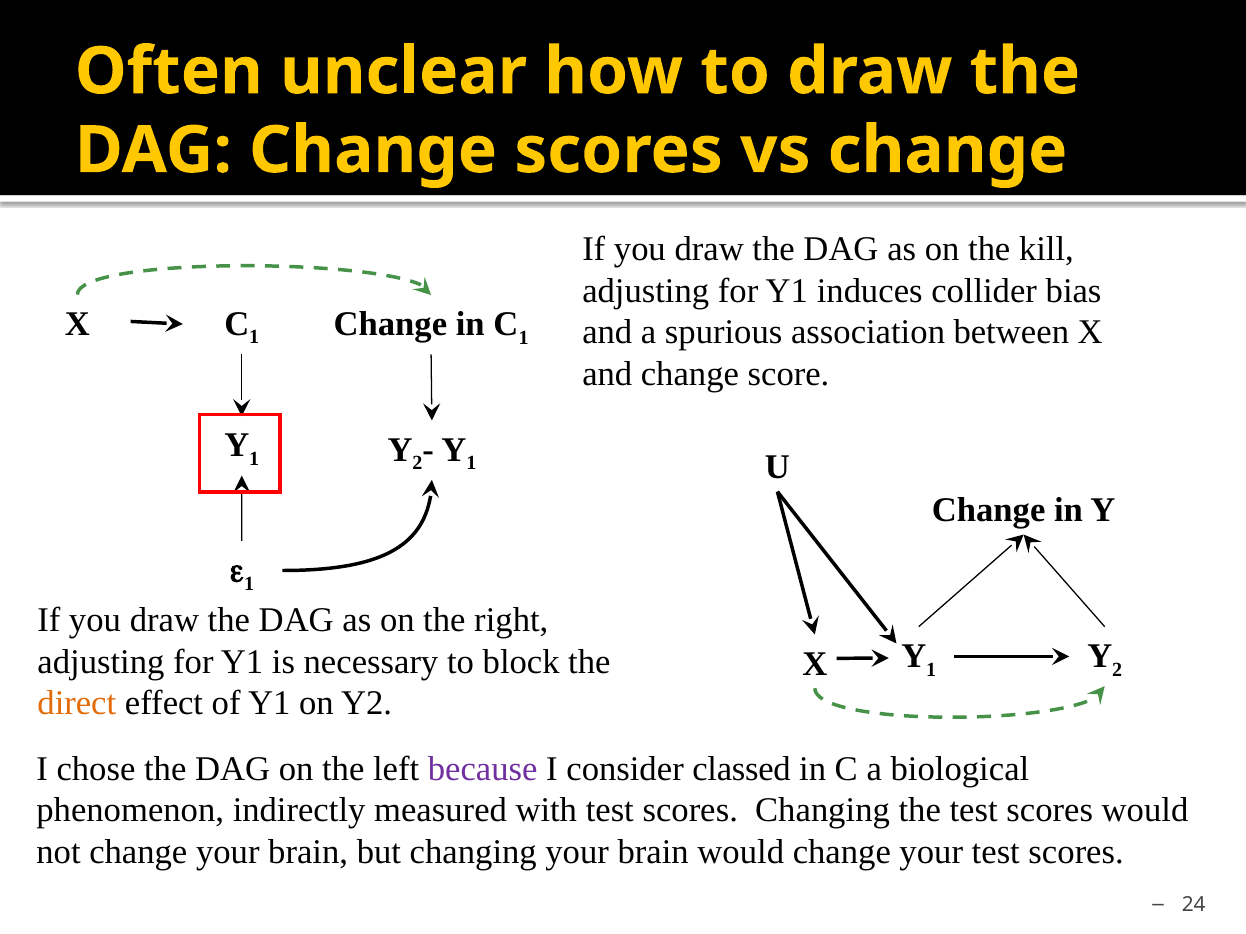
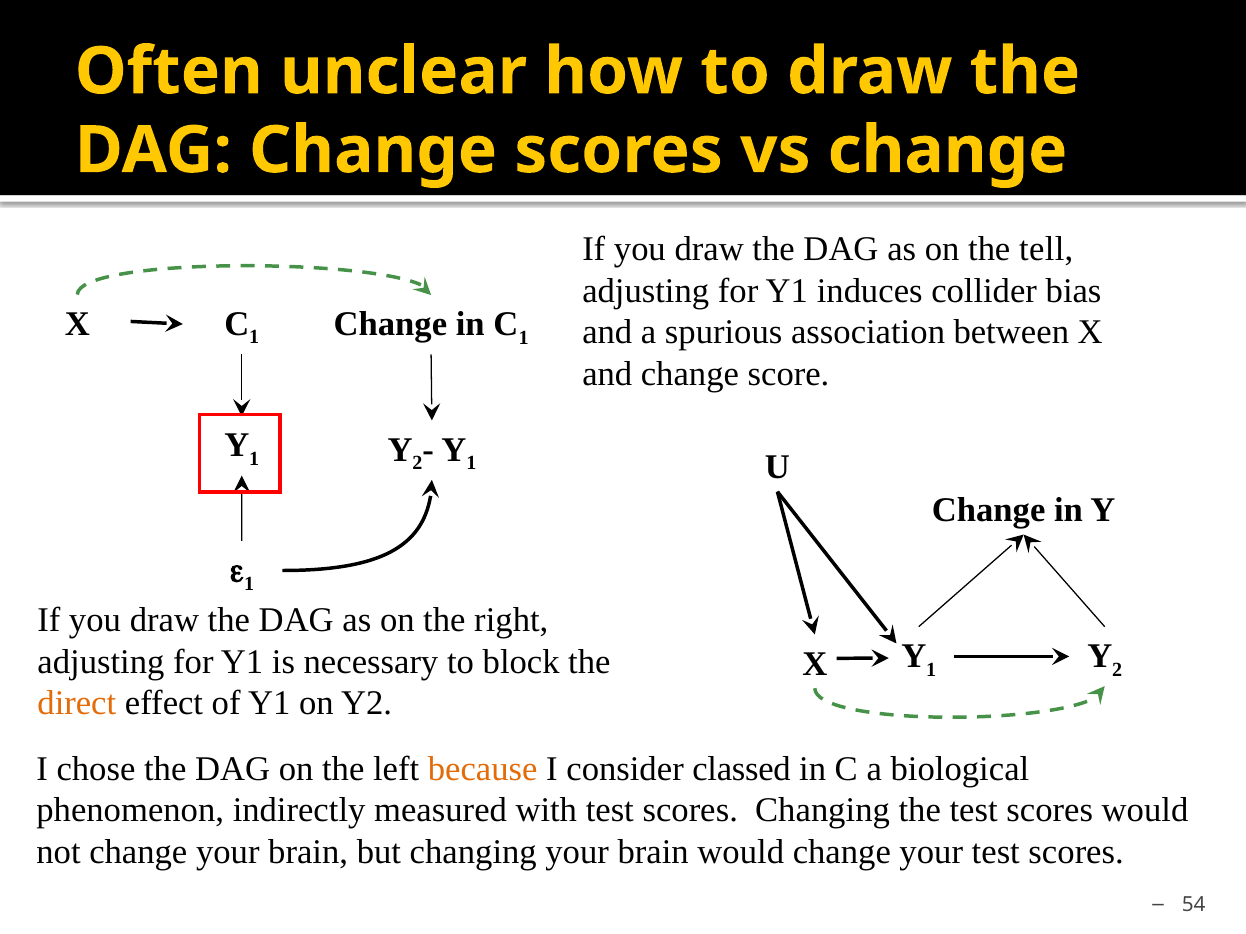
kill: kill -> tell (1046, 249)
because colour: purple -> orange (483, 769)
24: 24 -> 54 (1194, 906)
